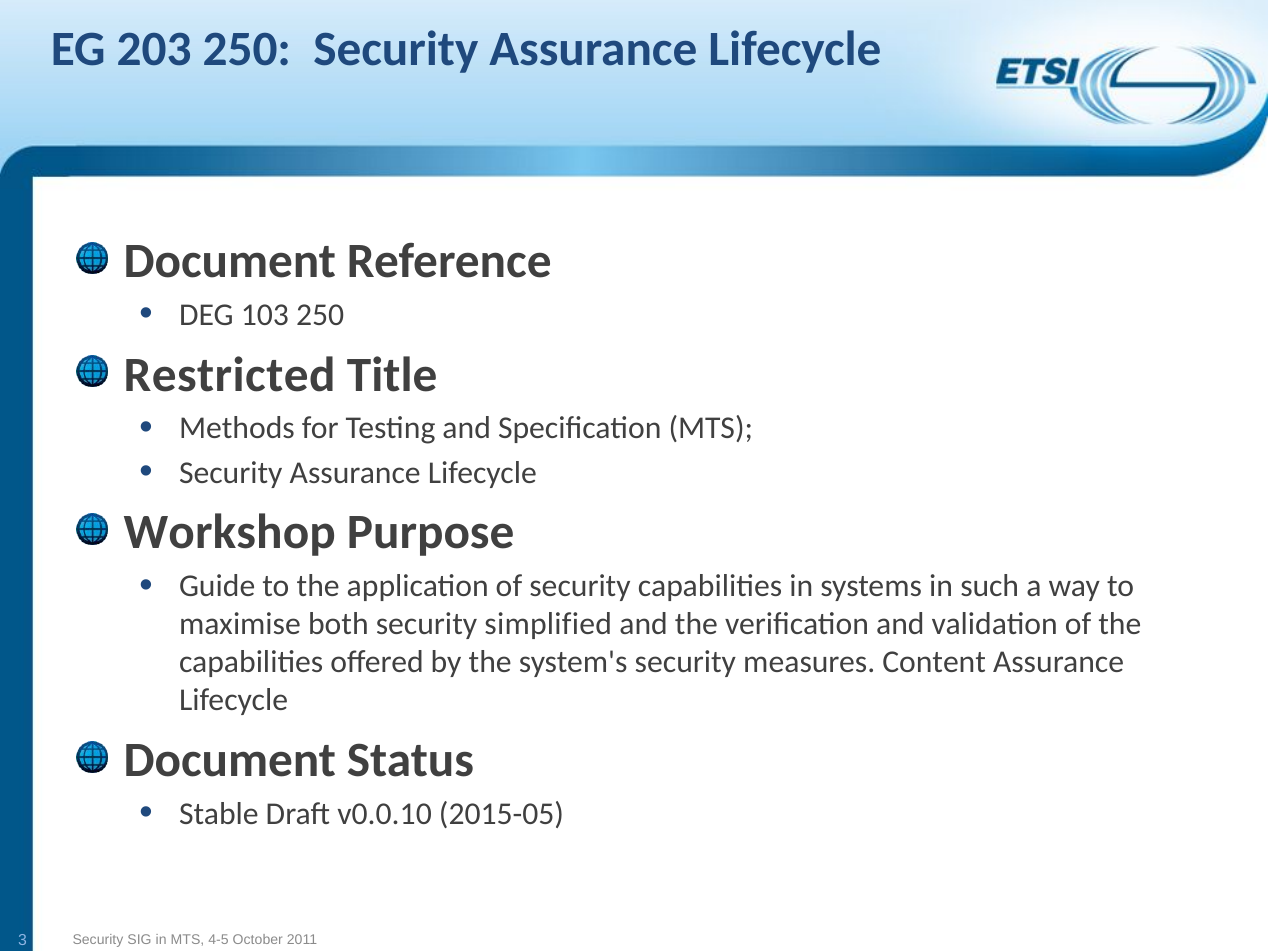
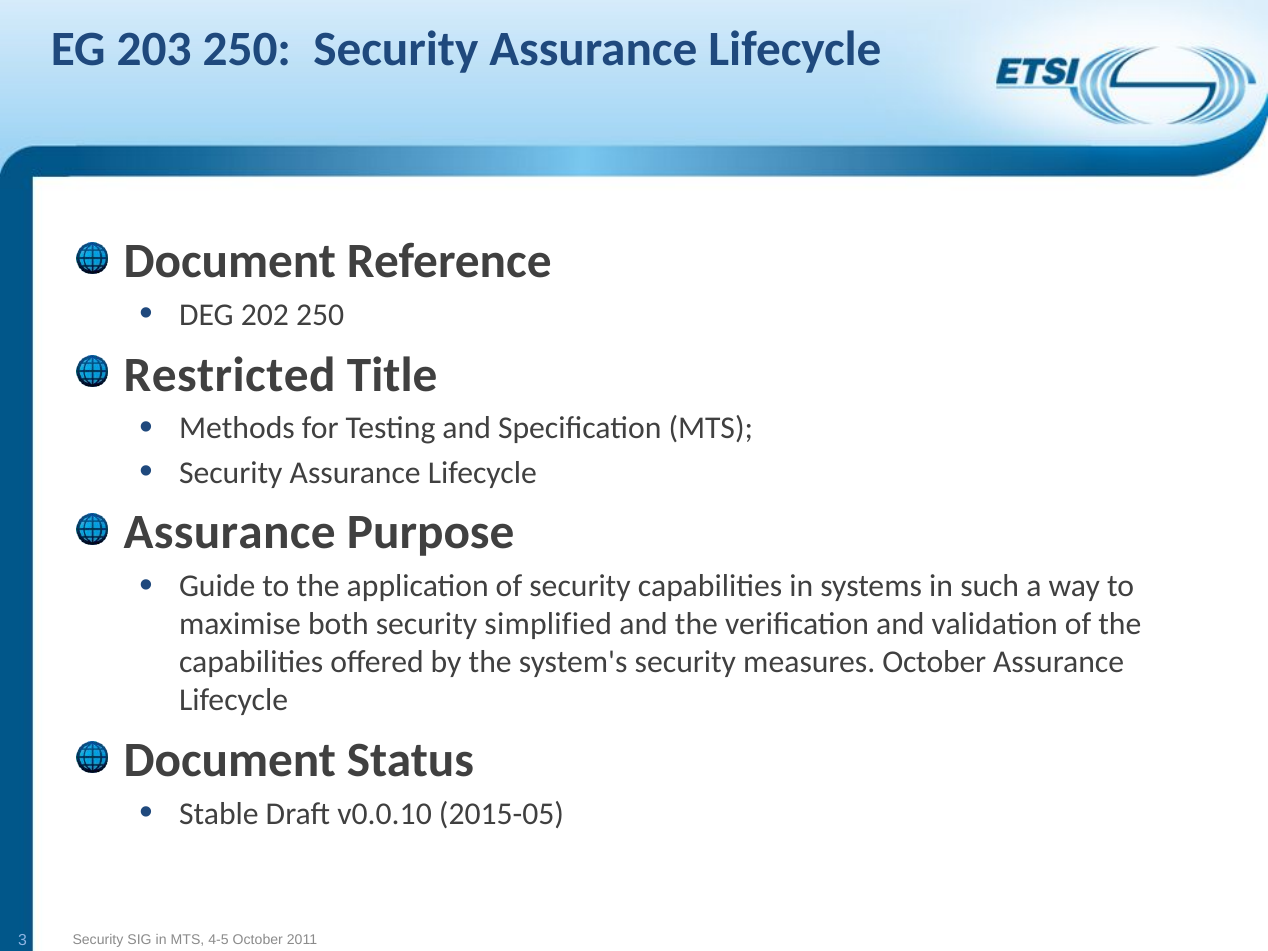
103: 103 -> 202 (265, 315)
Workshop: Workshop -> Assurance (230, 533)
measures Content: Content -> October (934, 662)
